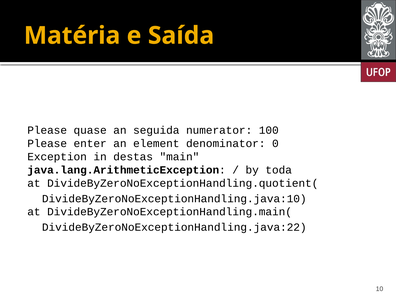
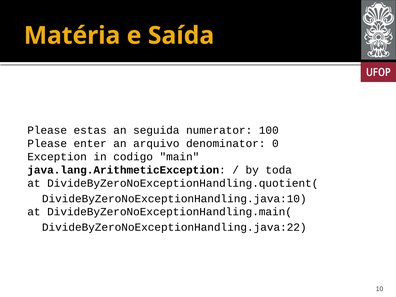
quase: quase -> estas (90, 130)
element: element -> arquivo (156, 144)
destas: destas -> codigo (133, 157)
